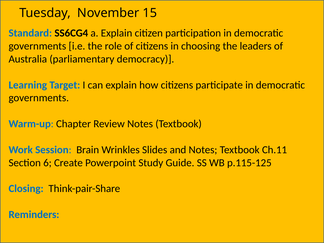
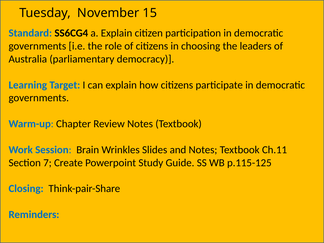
6: 6 -> 7 (47, 163)
